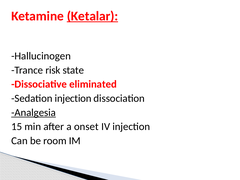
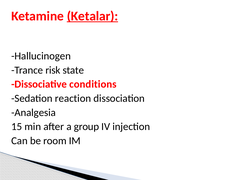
eliminated: eliminated -> conditions (93, 84)
Sedation injection: injection -> reaction (73, 98)
Analgesia underline: present -> none (34, 113)
onset: onset -> group (86, 127)
